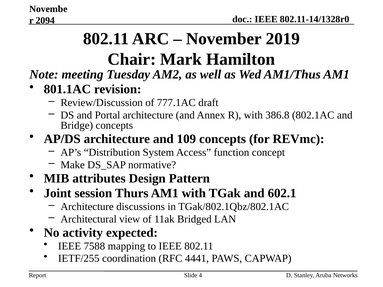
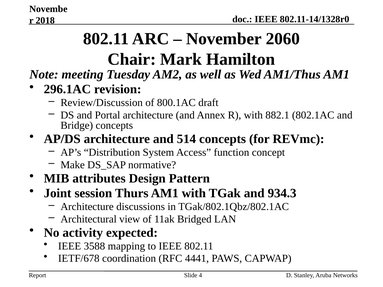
2094: 2094 -> 2018 (45, 20)
2019: 2019 -> 2060 (283, 39)
801.1AC: 801.1AC -> 296.1AC (67, 89)
777.1AC: 777.1AC -> 800.1AC (176, 103)
386.8: 386.8 -> 882.1 (277, 115)
109: 109 -> 514 (186, 139)
602.1: 602.1 -> 934.3 (282, 193)
7588: 7588 -> 3588 (94, 246)
IETF/255: IETF/255 -> IETF/678 (79, 259)
